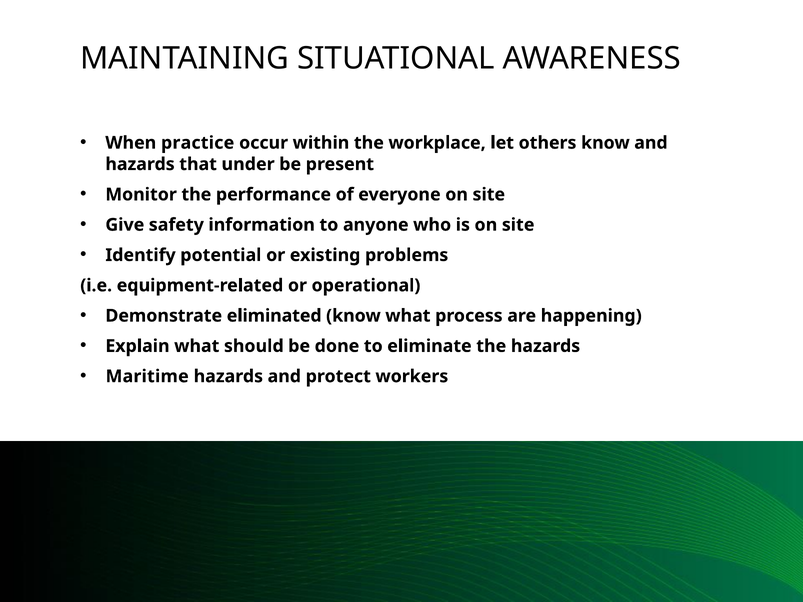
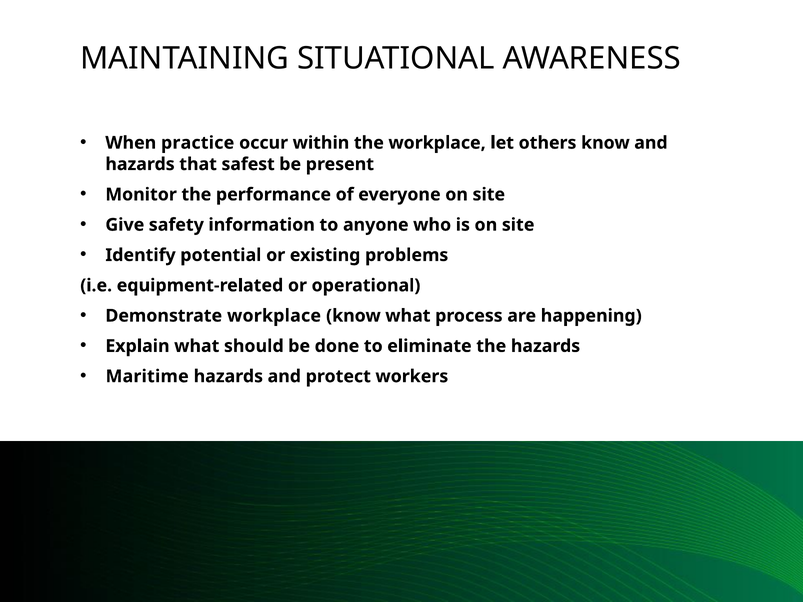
under: under -> safest (248, 164)
Demonstrate eliminated: eliminated -> workplace (274, 316)
